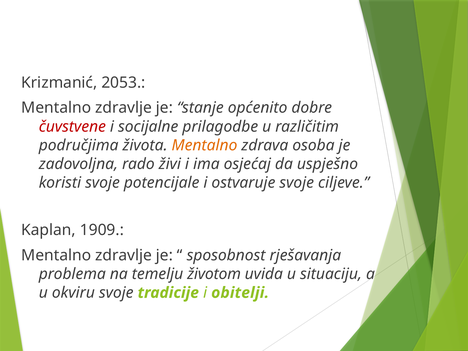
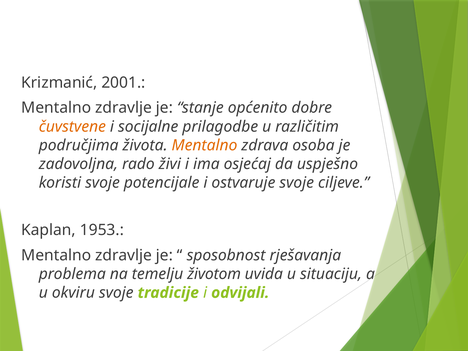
2053: 2053 -> 2001 (123, 83)
čuvstvene colour: red -> orange (72, 127)
1909: 1909 -> 1953 (102, 230)
obitelji: obitelji -> odvijali (240, 293)
